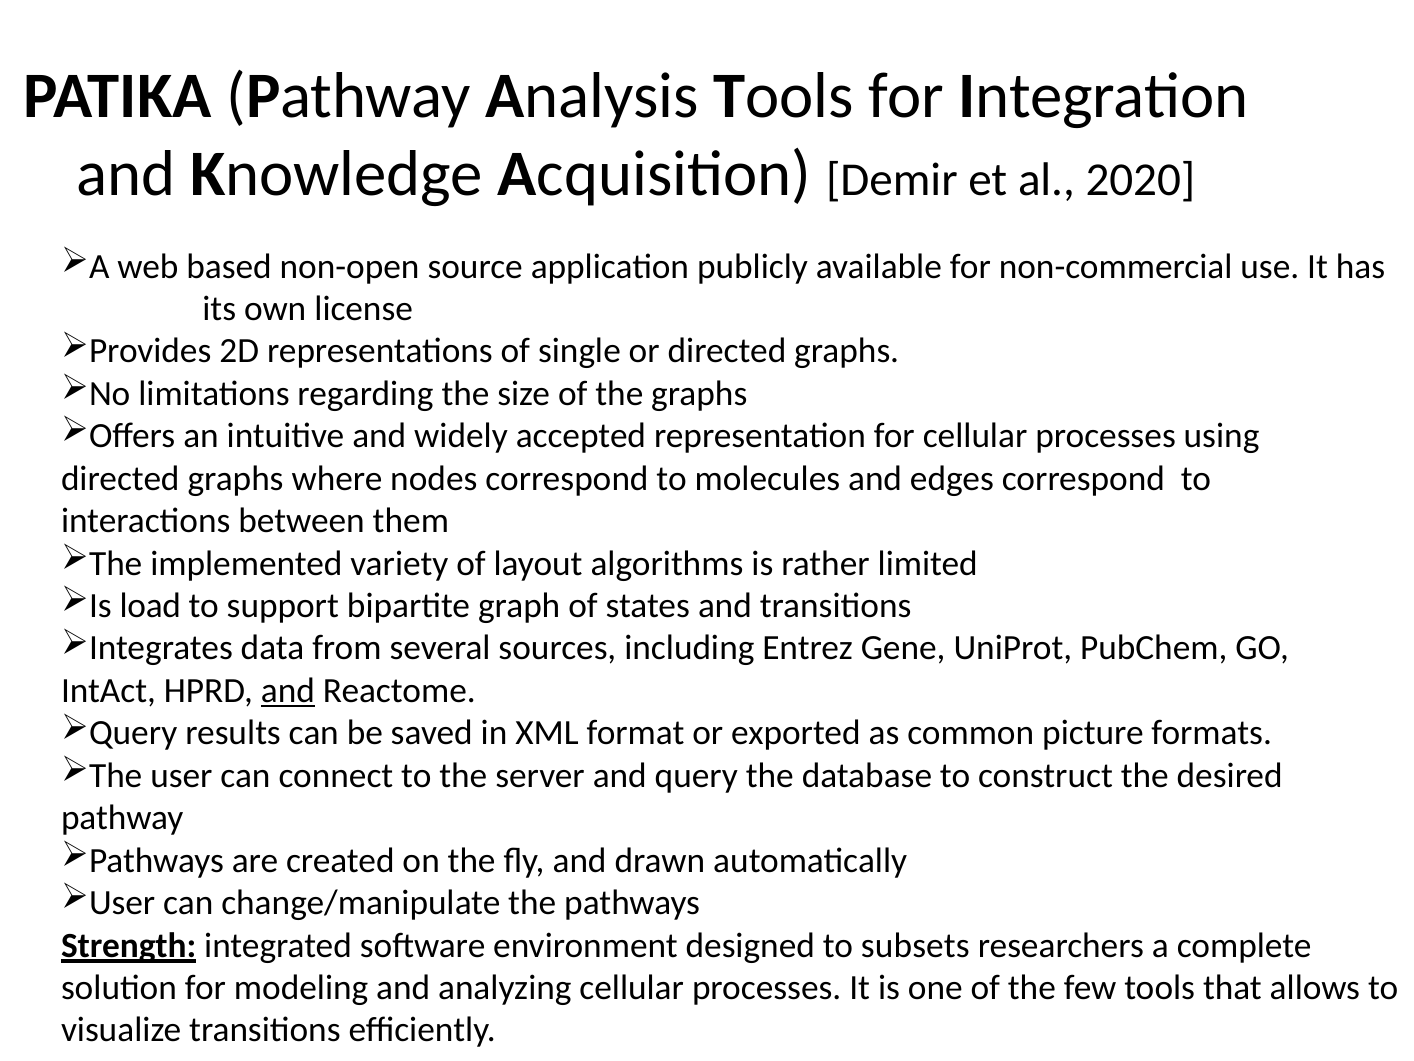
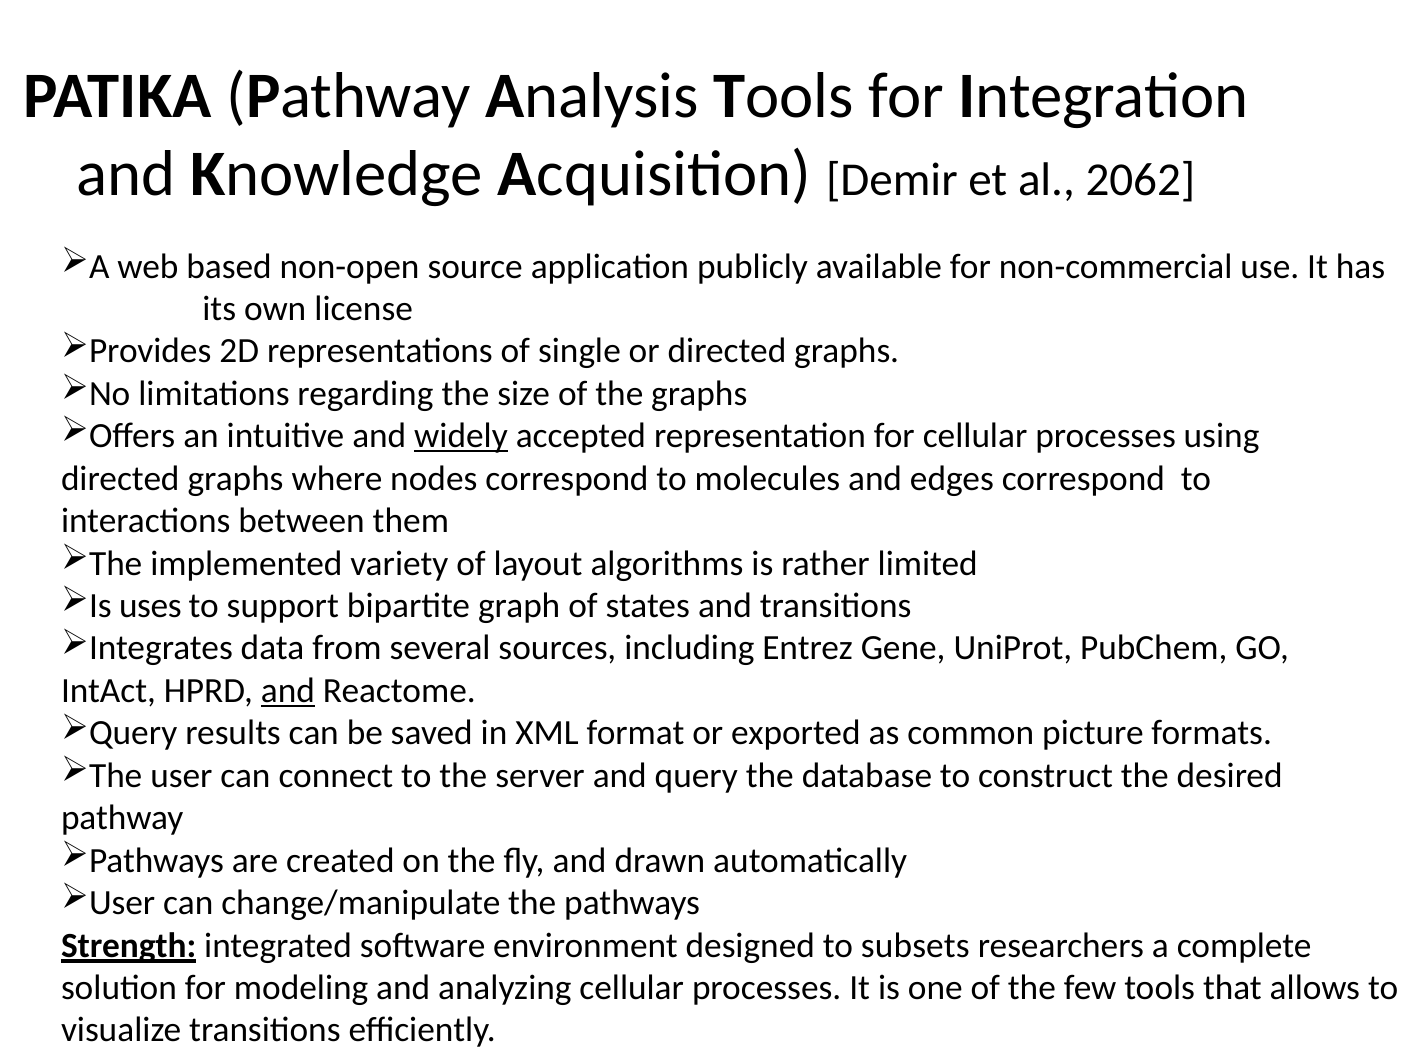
2020: 2020 -> 2062 (1140, 180)
widely underline: none -> present (461, 436)
load: load -> uses (150, 606)
